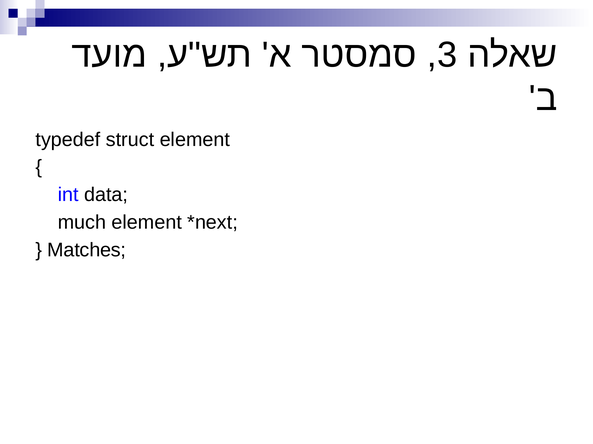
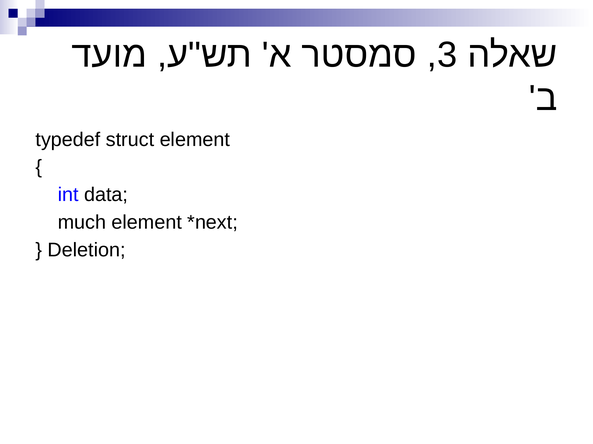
Matches: Matches -> Deletion (87, 250)
